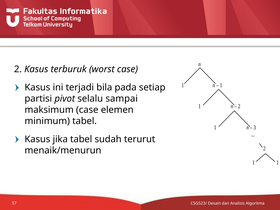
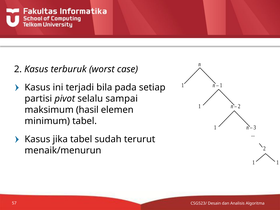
maksimum case: case -> hasil (87, 110)
